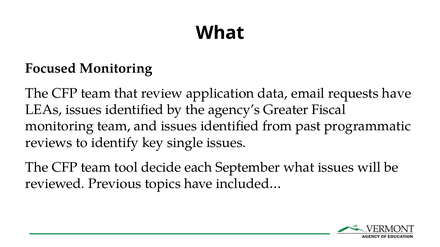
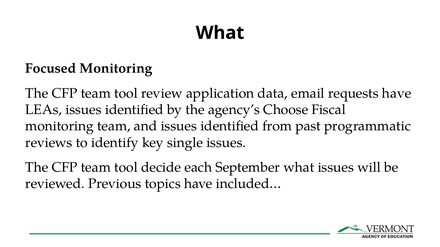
that: that -> tool (126, 93)
Greater: Greater -> Choose (286, 110)
